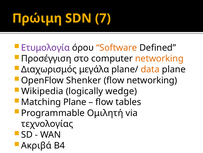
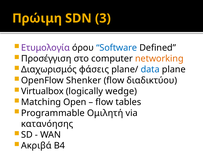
7: 7 -> 3 (103, 18)
Software colour: orange -> blue (117, 47)
μεγάλα: μεγάλα -> φάσεις (94, 69)
data colour: orange -> blue (150, 69)
flow networking: networking -> διαδικτύου (152, 80)
Wikipedia: Wikipedia -> Virtualbox (42, 91)
Matching Plane: Plane -> Open (75, 102)
τεχνολογίας: τεχνολογίας -> κατανόησης (47, 123)
